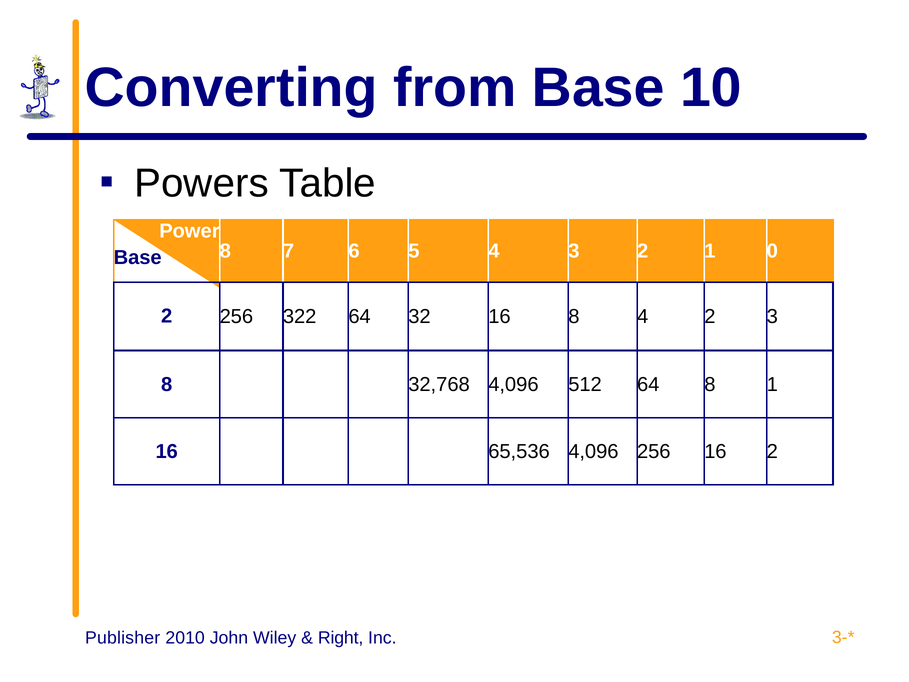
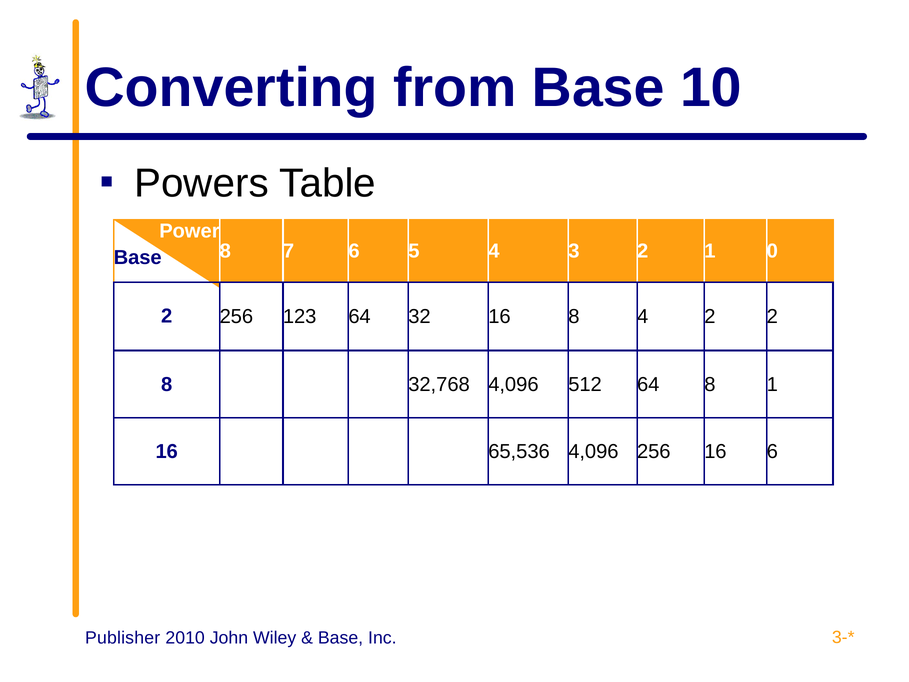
322: 322 -> 123 (300, 317)
2 3: 3 -> 2 (772, 317)
16 2: 2 -> 6 (772, 451)
Right: Right -> Base (341, 638)
